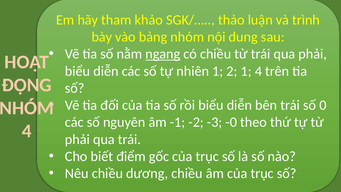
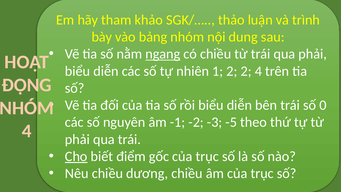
2 1: 1 -> 2 (246, 71)
-0: -0 -> -5 (231, 122)
Cho underline: none -> present (76, 156)
